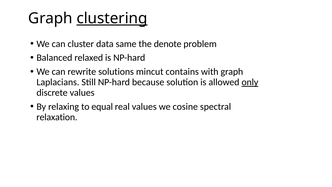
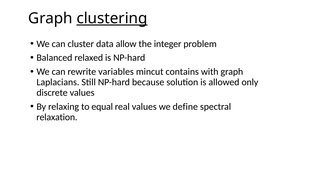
same: same -> allow (126, 44)
denote: denote -> integer (168, 44)
solutions: solutions -> variables (116, 72)
only underline: present -> none (250, 82)
cosine: cosine -> define (185, 106)
